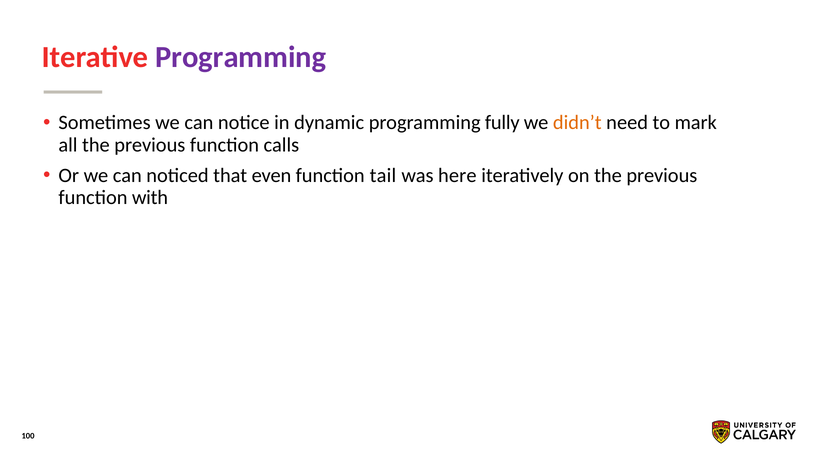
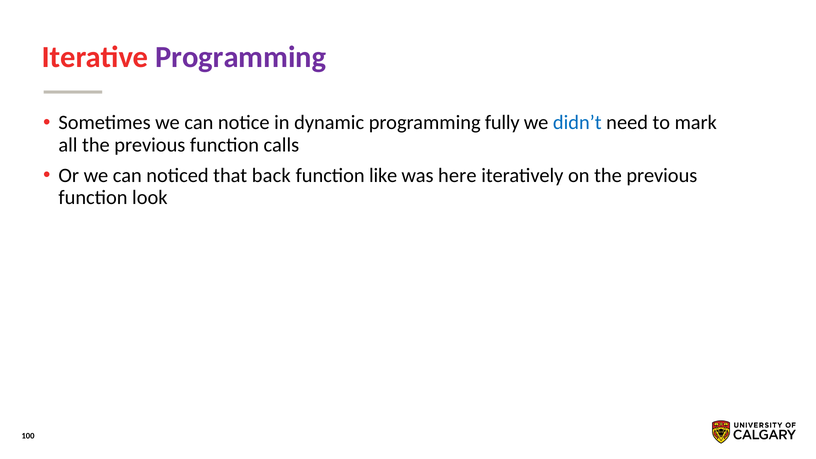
didn’t colour: orange -> blue (577, 123)
even: even -> back (271, 175)
tail: tail -> like (383, 175)
with: with -> look (150, 197)
